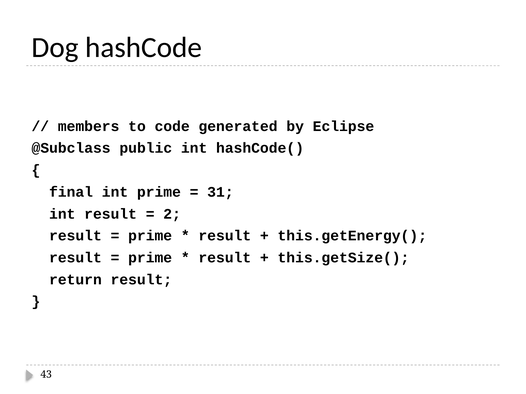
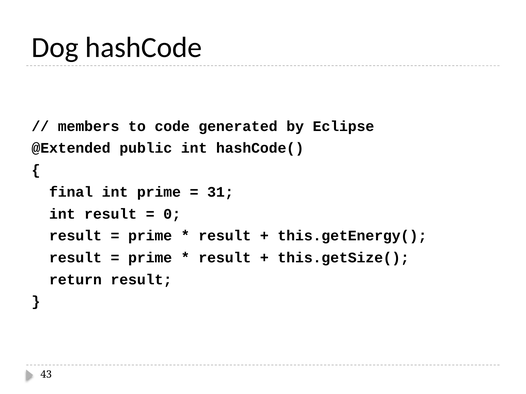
@Subclass: @Subclass -> @Extended (71, 148)
2: 2 -> 0 (172, 214)
